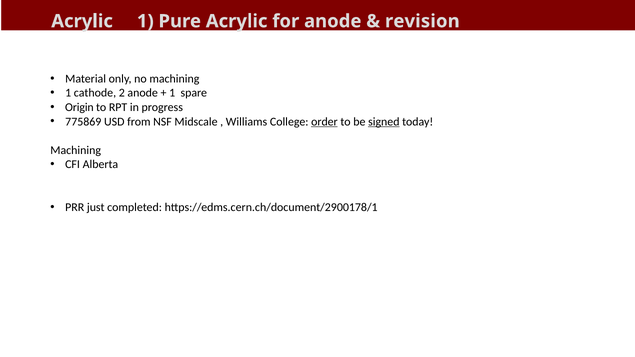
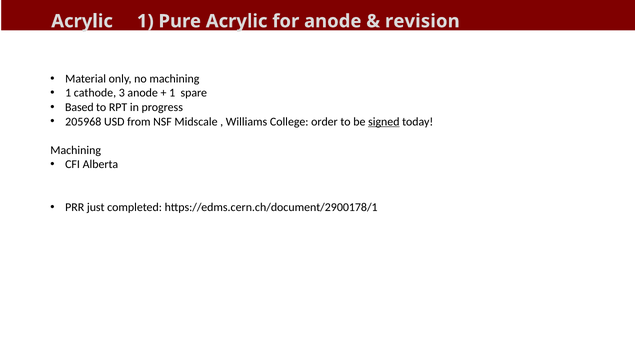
2: 2 -> 3 (122, 93)
Origin: Origin -> Based (79, 107)
775869: 775869 -> 205968 (83, 122)
order underline: present -> none (324, 122)
